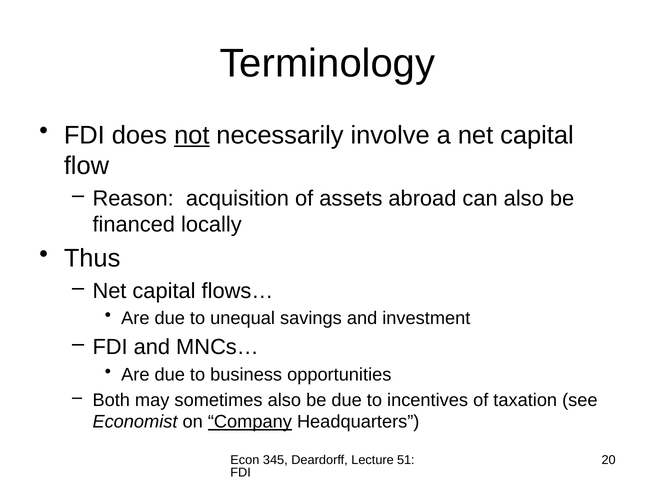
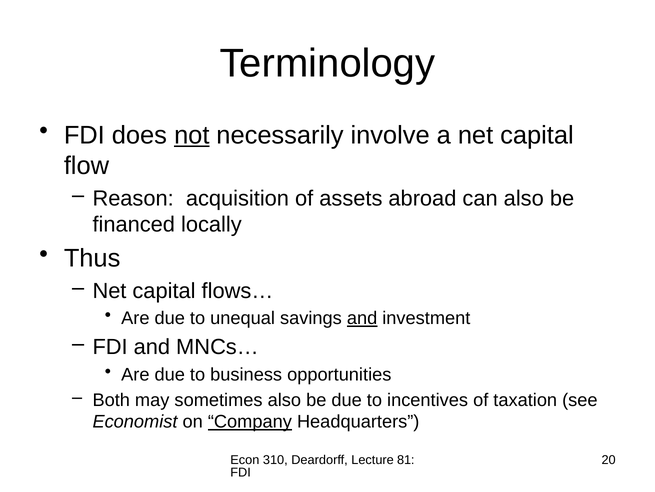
and underline: none -> present (362, 318)
345: 345 -> 310 (275, 459)
51: 51 -> 81 (406, 459)
